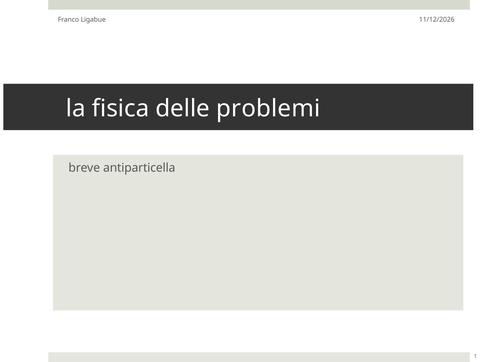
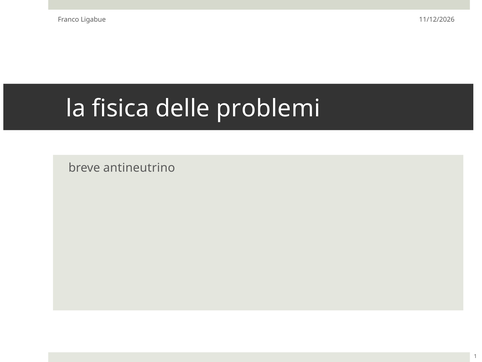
antiparticella: antiparticella -> antineutrino (139, 168)
